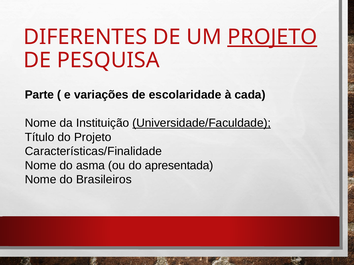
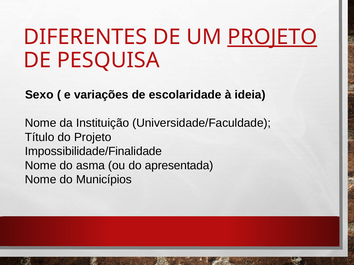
Parte: Parte -> Sexo (39, 95)
cada: cada -> ideia (250, 95)
Universidade/Faculdade underline: present -> none (202, 123)
Características/Finalidade: Características/Finalidade -> Impossibilidade/Finalidade (93, 152)
Brasileiros: Brasileiros -> Municípios (104, 180)
